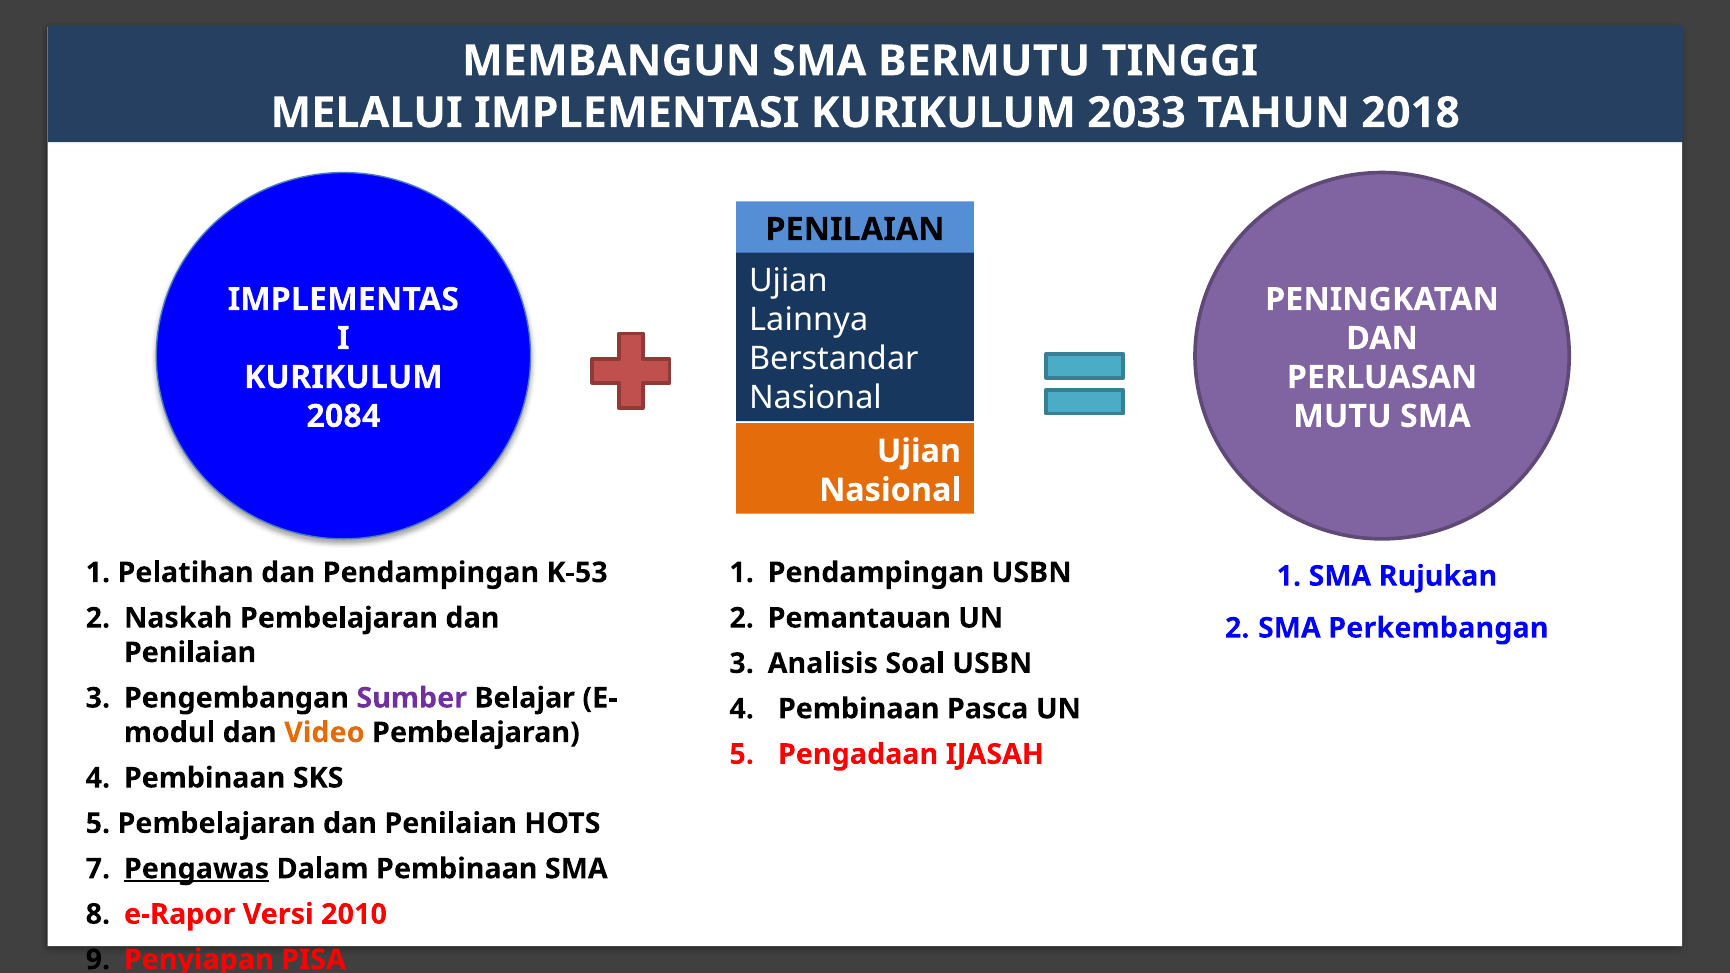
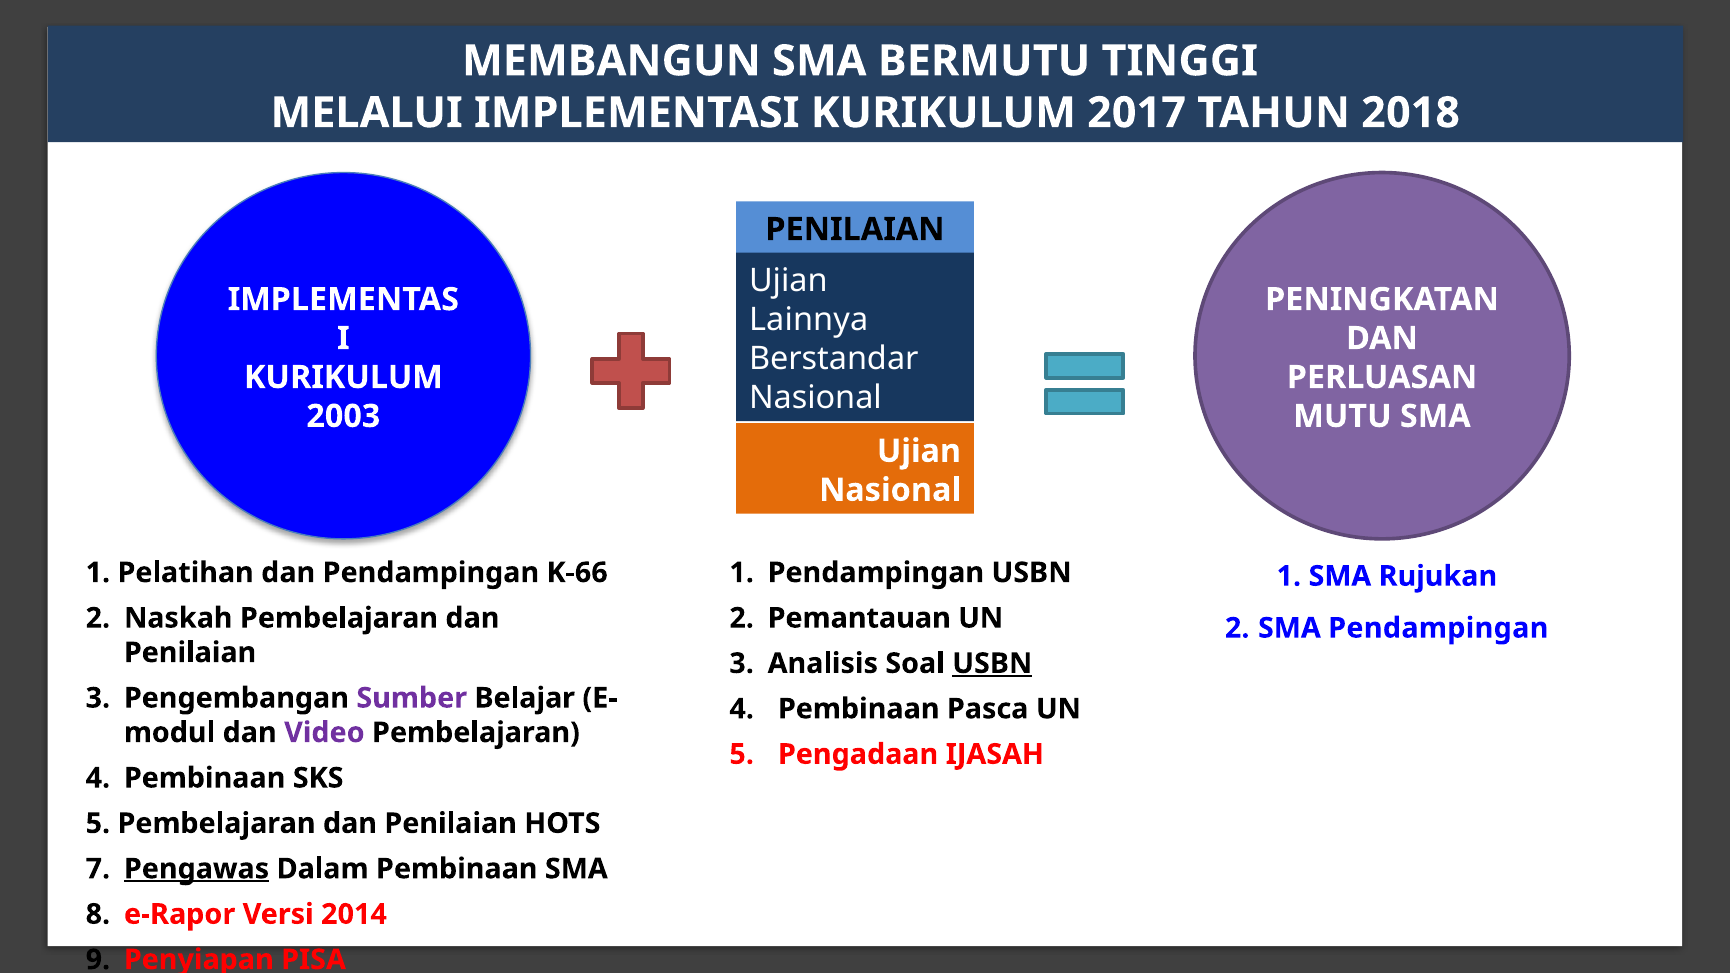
2033: 2033 -> 2017 (1136, 113)
2084: 2084 -> 2003 (343, 416)
K-53: K-53 -> K-66 (577, 573)
SMA Perkembangan: Perkembangan -> Pendampingan (1438, 628)
USBN underline: none -> present (992, 664)
Video colour: orange -> purple (324, 733)
2010: 2010 -> 2014 (354, 914)
